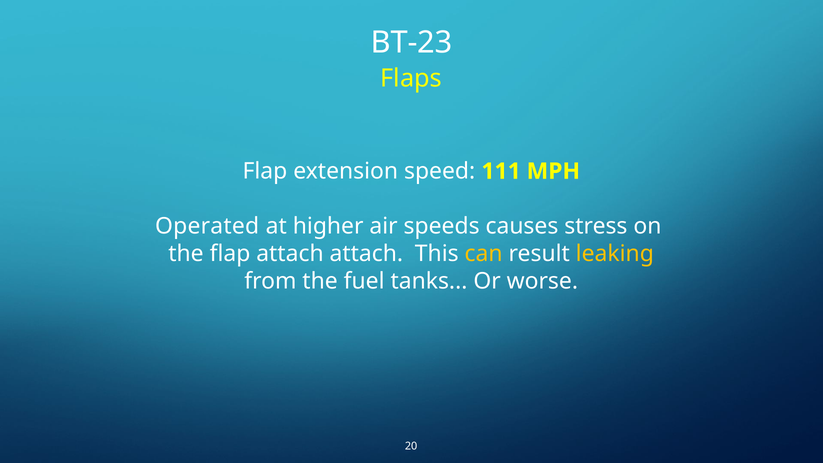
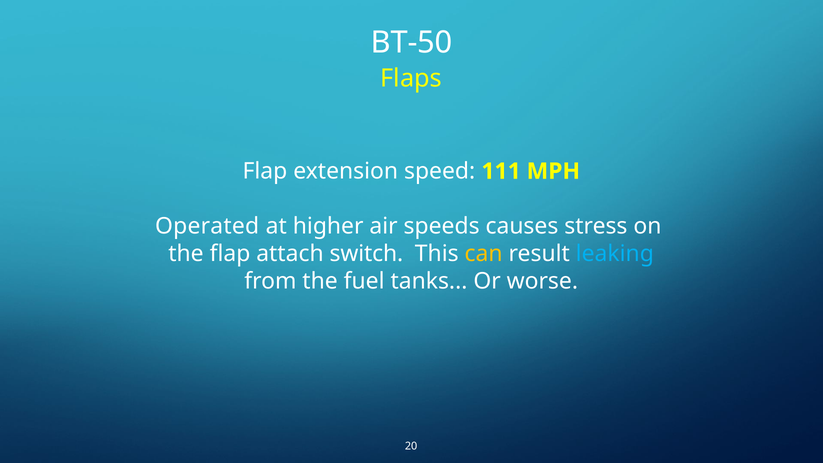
BT-23: BT-23 -> BT-50 (412, 42)
attach attach: attach -> switch (366, 254)
leaking colour: yellow -> light blue (615, 254)
